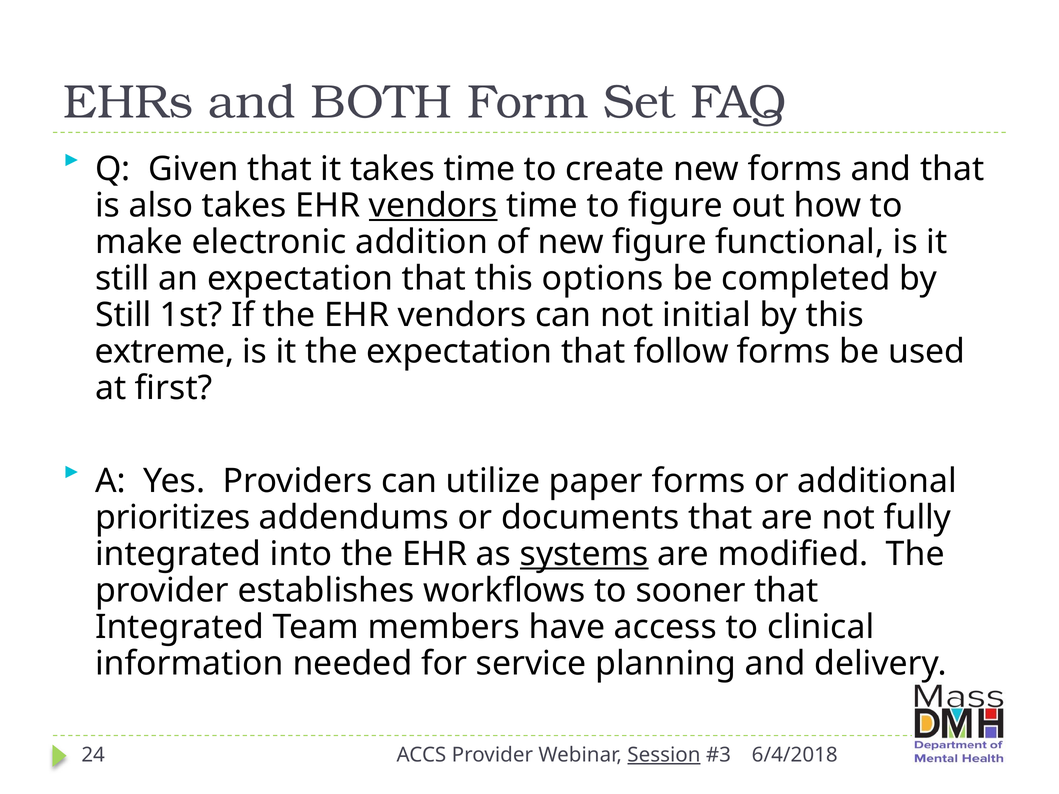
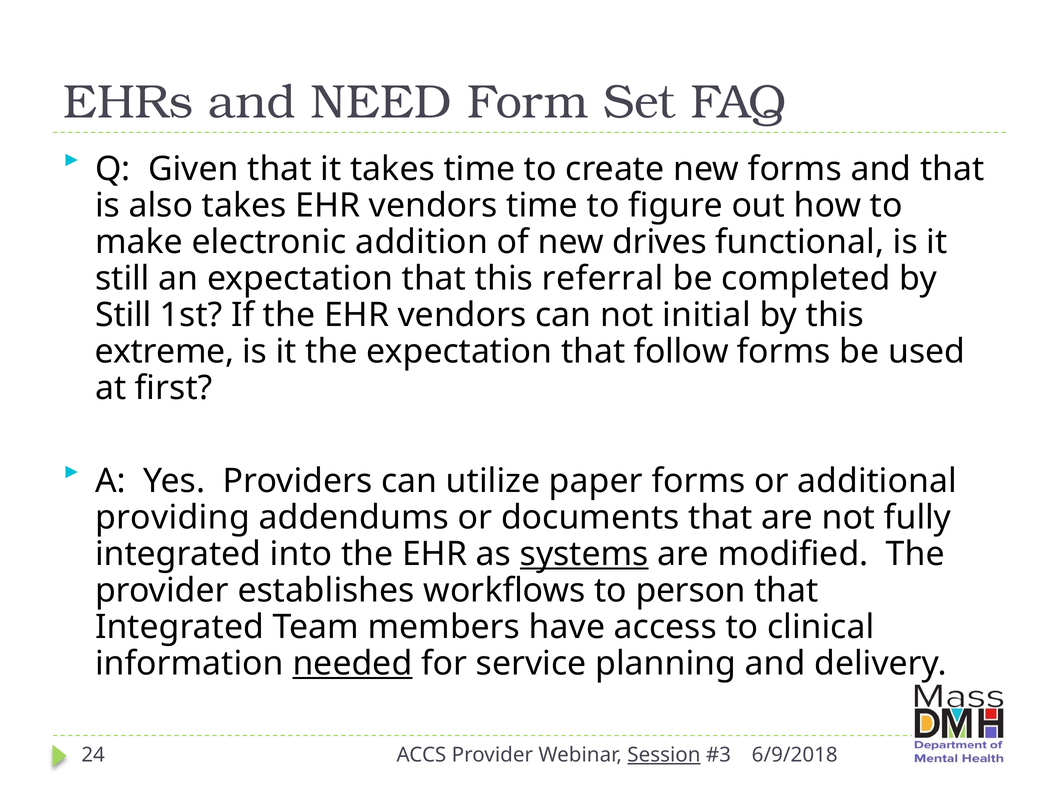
BOTH: BOTH -> NEED (381, 102)
vendors underline: present -> none (433, 206)
new figure: figure -> drives (660, 242)
options: options -> referral (603, 279)
prioritizes: prioritizes -> providing (172, 518)
sooner: sooner -> person (691, 591)
needed underline: none -> present (352, 664)
6/4/2018: 6/4/2018 -> 6/9/2018 (795, 755)
